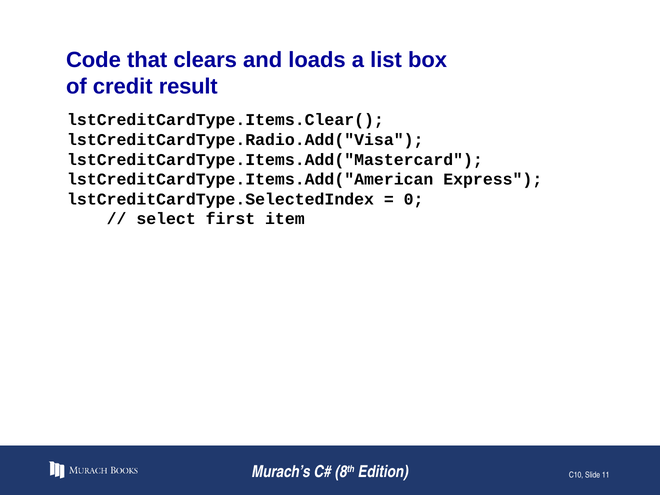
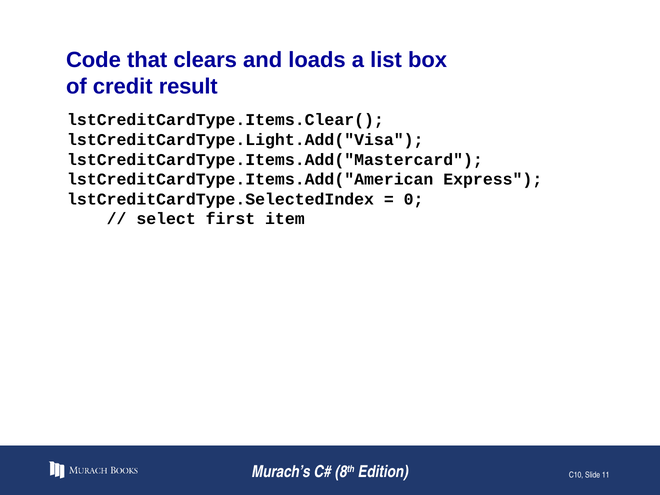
lstCreditCardType.Radio.Add("Visa: lstCreditCardType.Radio.Add("Visa -> lstCreditCardType.Light.Add("Visa (245, 140)
